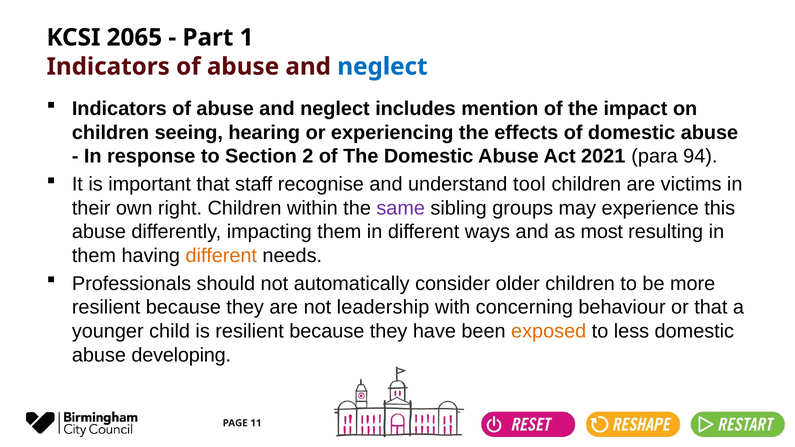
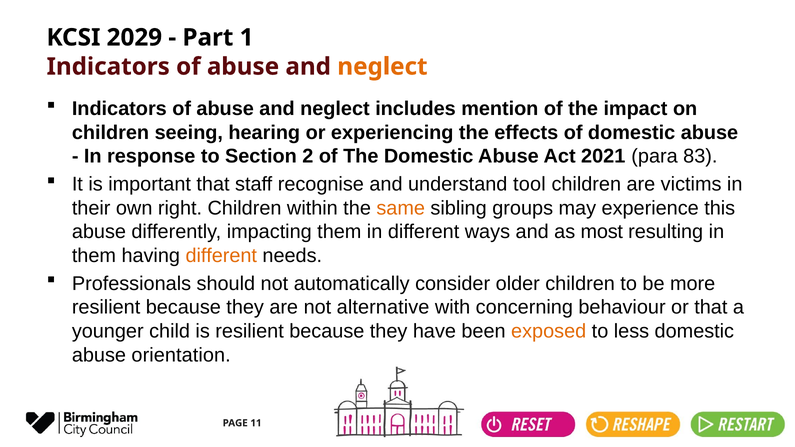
2065: 2065 -> 2029 (134, 38)
neglect colour: blue -> orange (382, 67)
94: 94 -> 83 (700, 157)
same colour: purple -> orange (401, 208)
leadership: leadership -> alternative (383, 308)
developing: developing -> orientation (181, 355)
